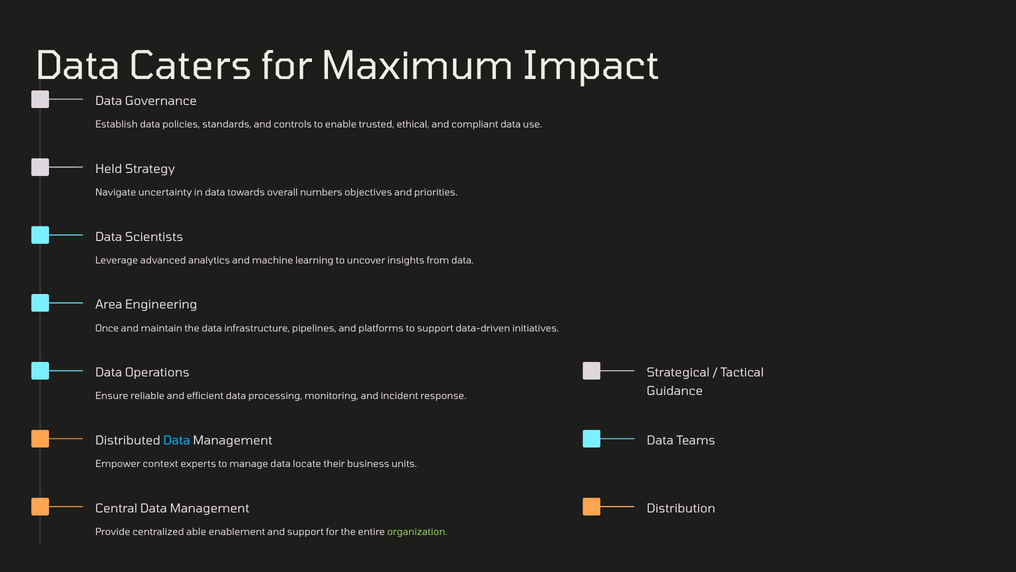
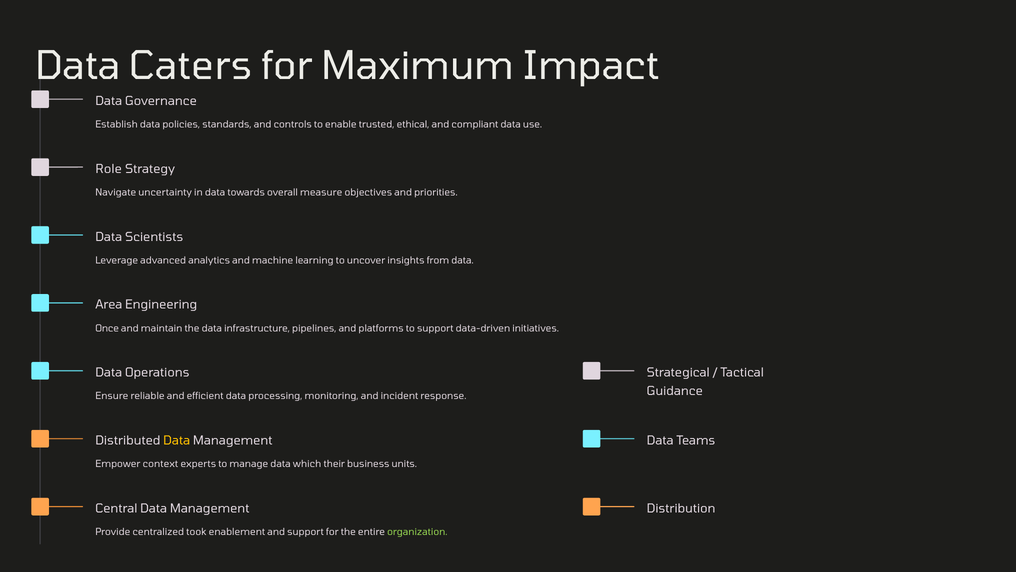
Held: Held -> Role (109, 169)
numbers: numbers -> measure (321, 192)
Data colour: light blue -> yellow (177, 440)
locate: locate -> which (307, 464)
able: able -> took (196, 532)
